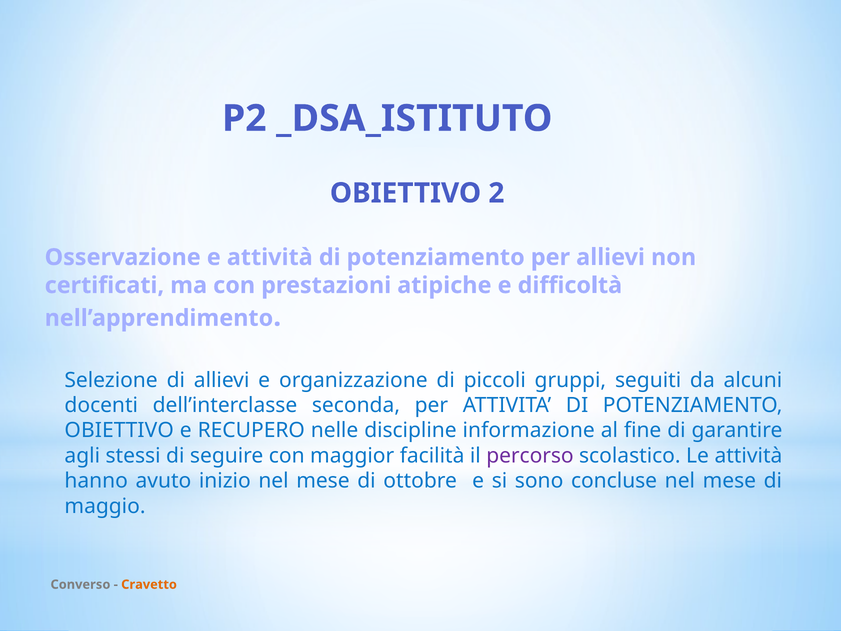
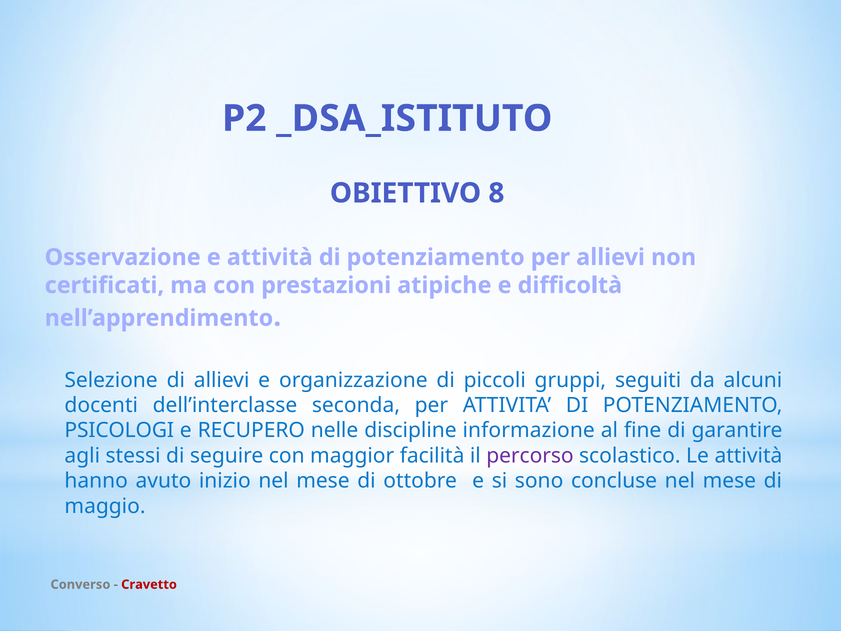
2: 2 -> 8 (496, 193)
OBIETTIVO: OBIETTIVO -> PSICOLOGI (119, 430)
Cravetto colour: orange -> red (149, 584)
